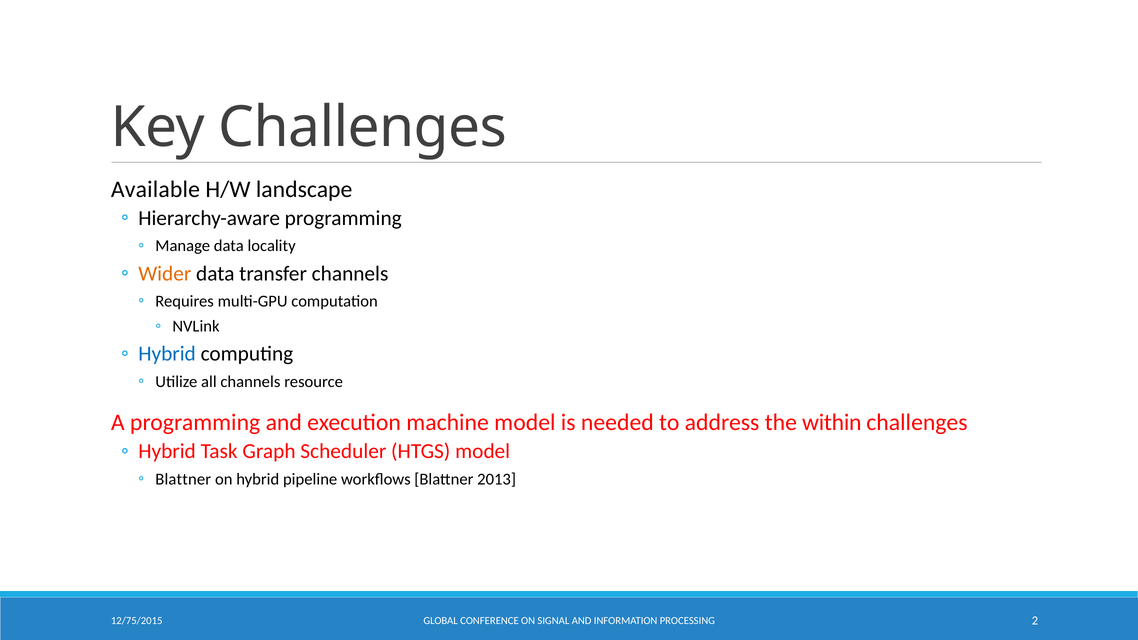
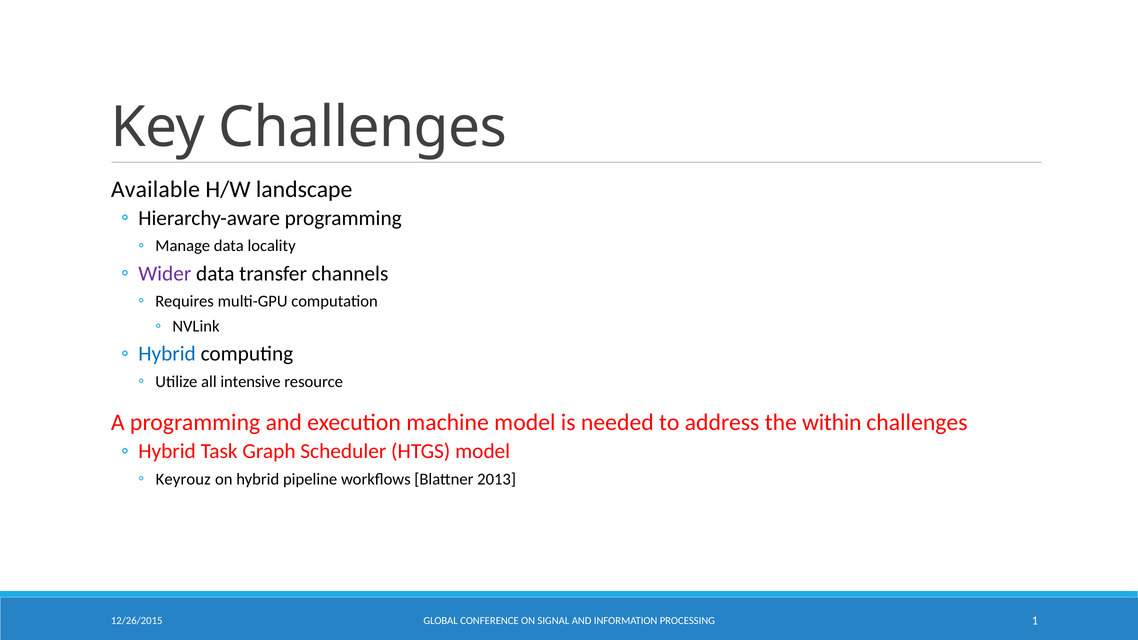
Wider colour: orange -> purple (165, 274)
all channels: channels -> intensive (250, 382)
Blattner: Blattner -> Keyrouz (183, 479)
12/75/2015: 12/75/2015 -> 12/26/2015 (137, 621)
2: 2 -> 1 (1035, 621)
